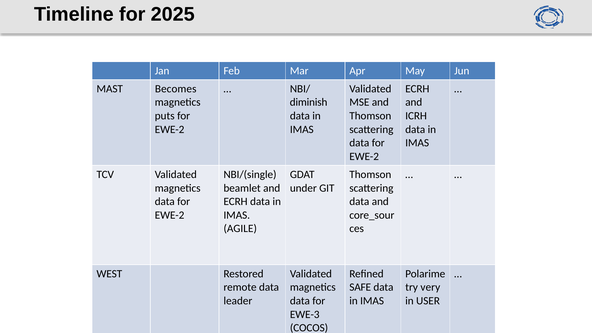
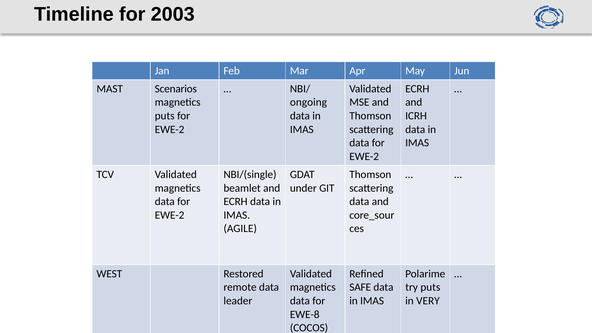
2025: 2025 -> 2003 (173, 14)
Becomes: Becomes -> Scenarios (176, 89)
diminish: diminish -> ongoing (308, 102)
very: very -> puts (430, 287)
USER: USER -> VERY (428, 301)
EWE-3: EWE-3 -> EWE-8 (305, 314)
